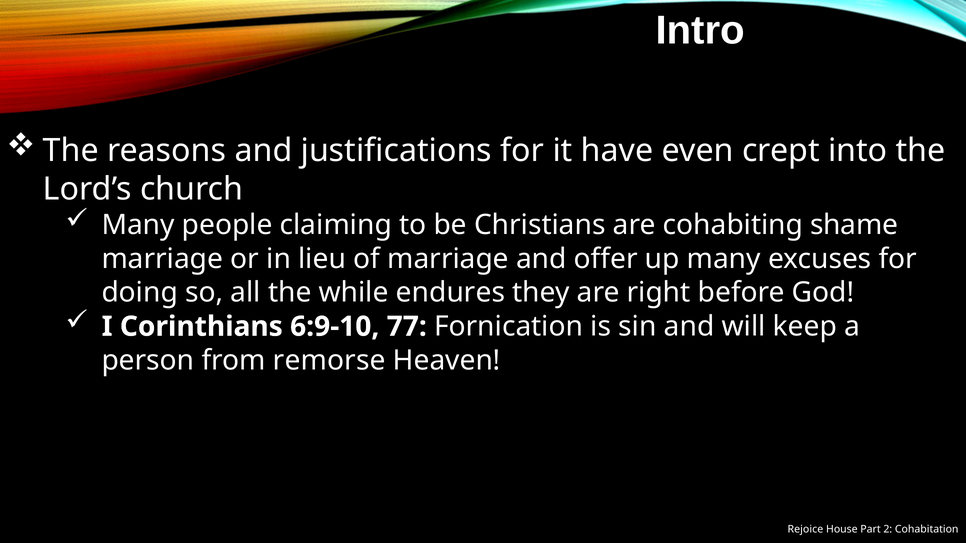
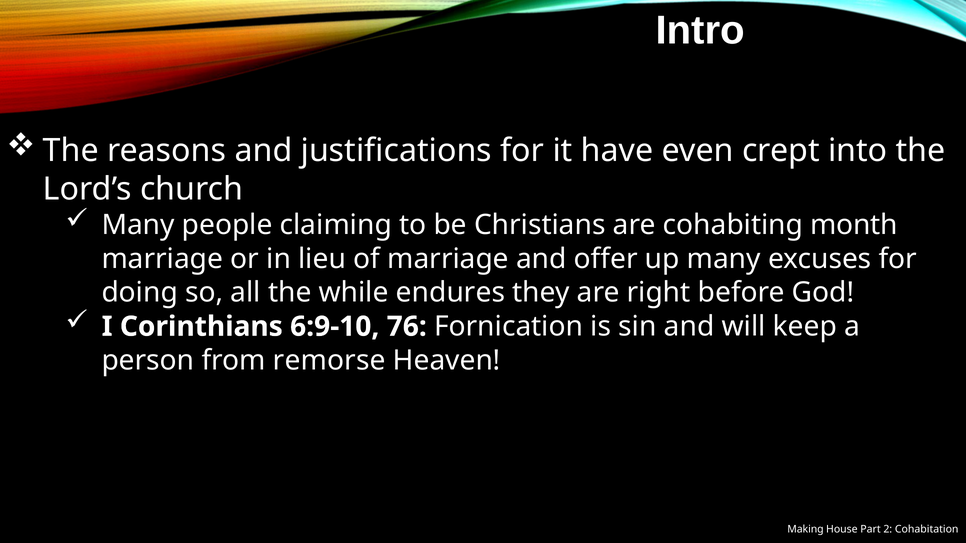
shame: shame -> month (854, 225)
77: 77 -> 76 (407, 327)
Rejoice: Rejoice -> Making (806, 530)
